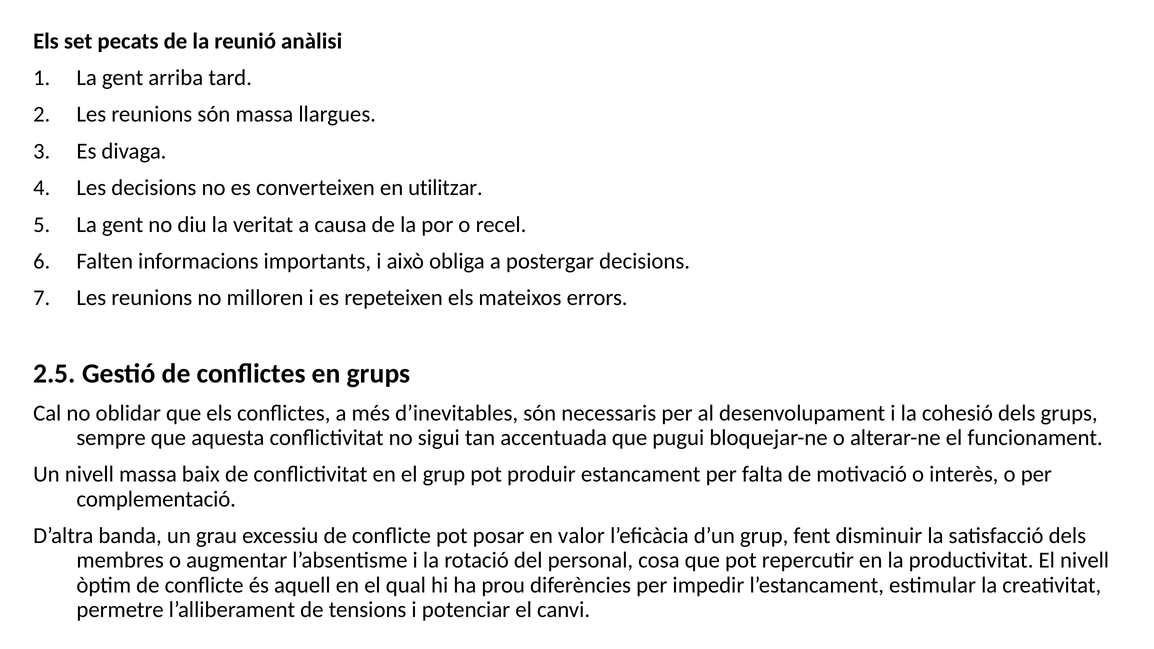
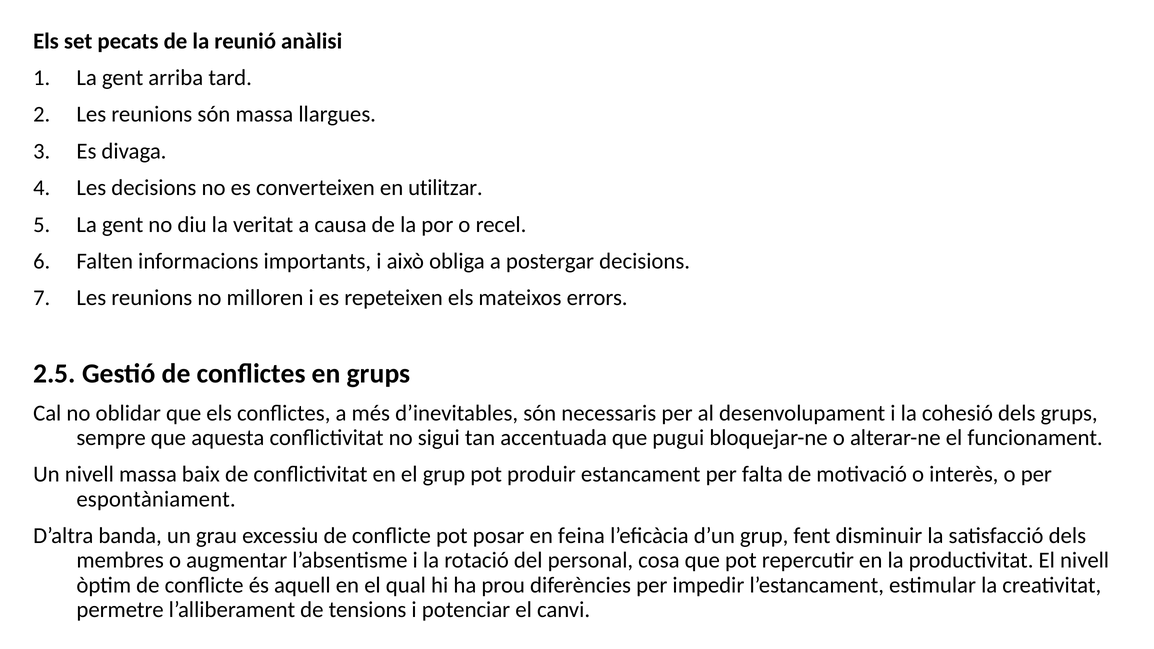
complementació: complementació -> espontàniament (156, 499)
valor: valor -> feina (581, 536)
